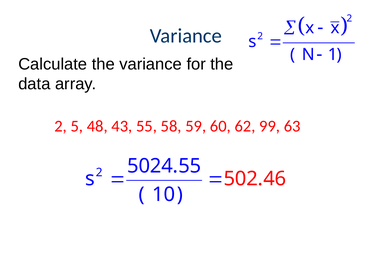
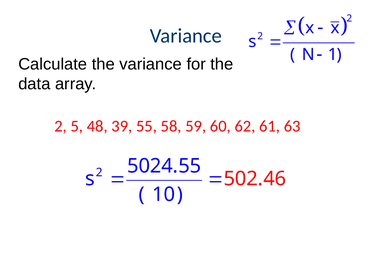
43: 43 -> 39 (122, 126)
99: 99 -> 61 (270, 126)
